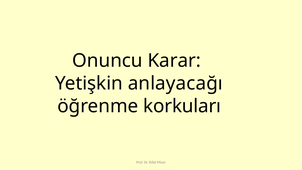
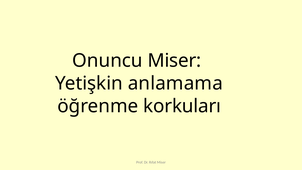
Onuncu Karar: Karar -> Miser (174, 61)
anlayacağı: anlayacağı -> anlamama (175, 83)
